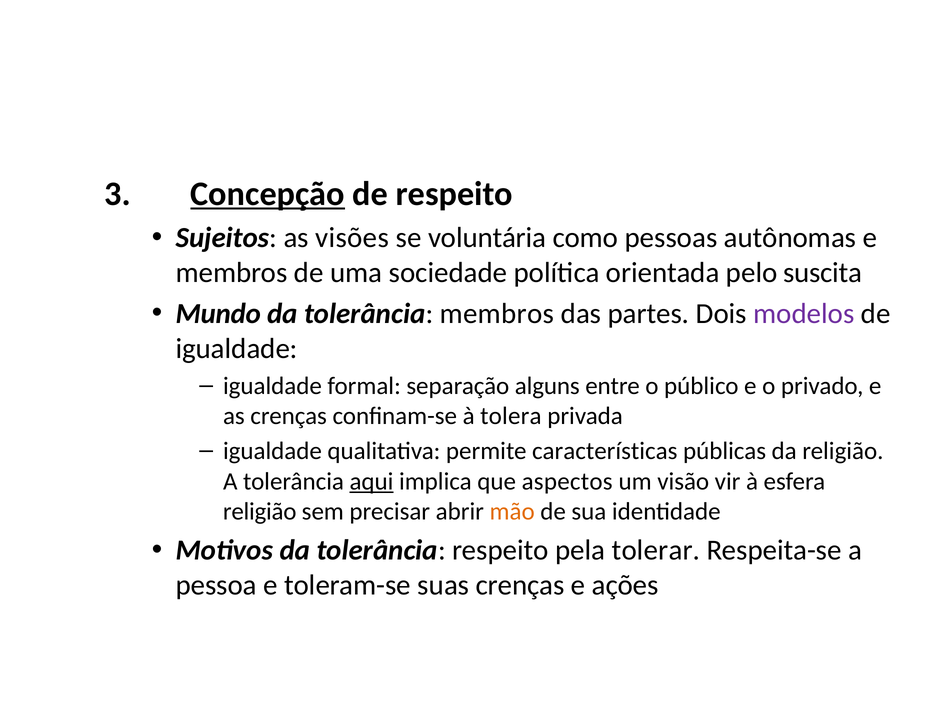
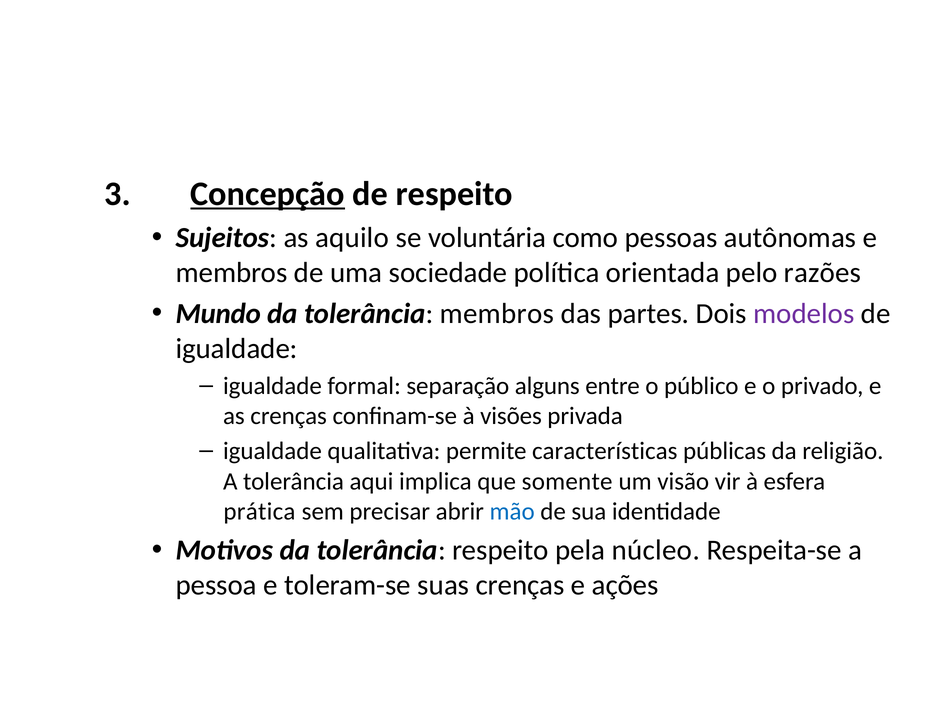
visões: visões -> aquilo (352, 238)
suscita: suscita -> razões (823, 272)
tolera: tolera -> visões (511, 416)
aqui underline: present -> none (371, 481)
aspectos: aspectos -> somente (567, 481)
religião: religião -> prática (259, 511)
mão colour: orange -> blue (512, 511)
tolerar: tolerar -> núcleo (656, 550)
